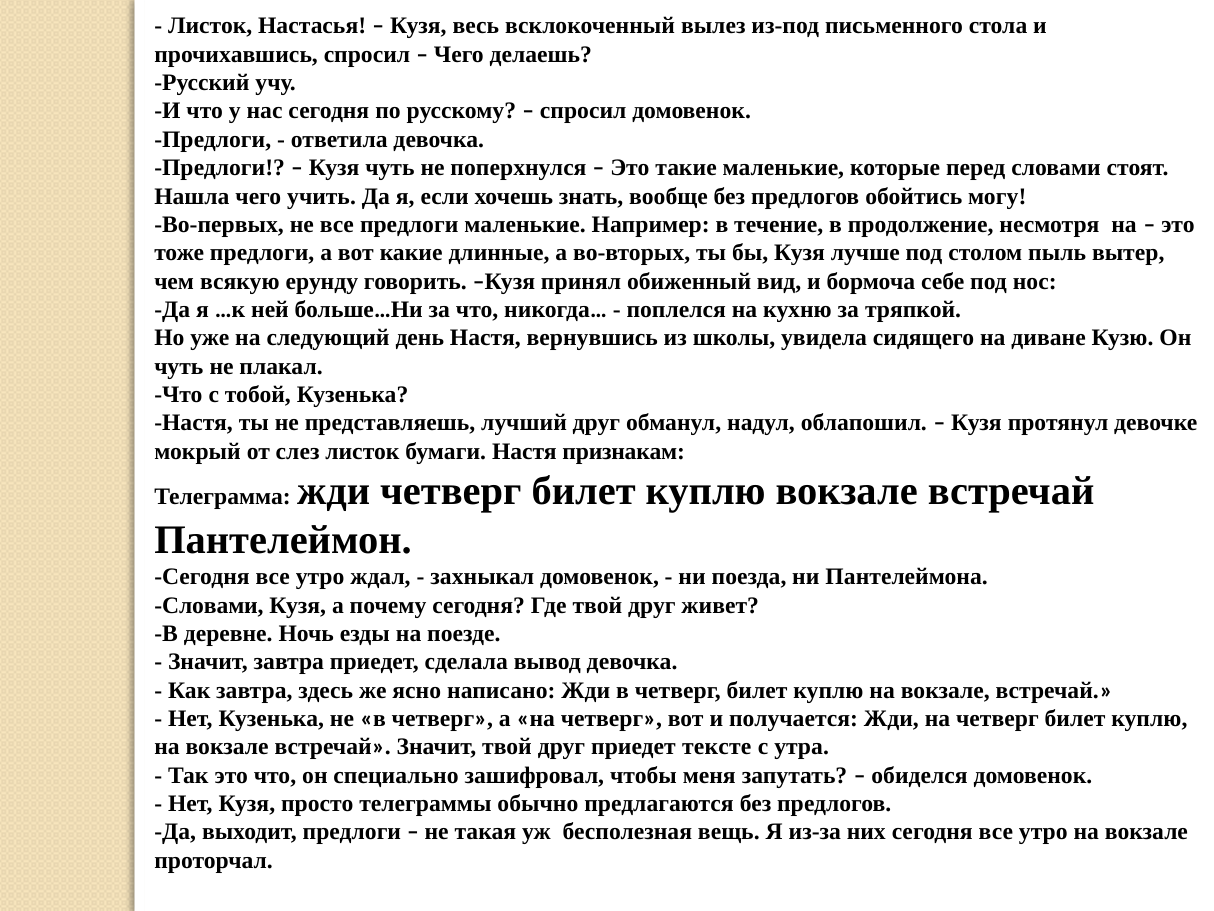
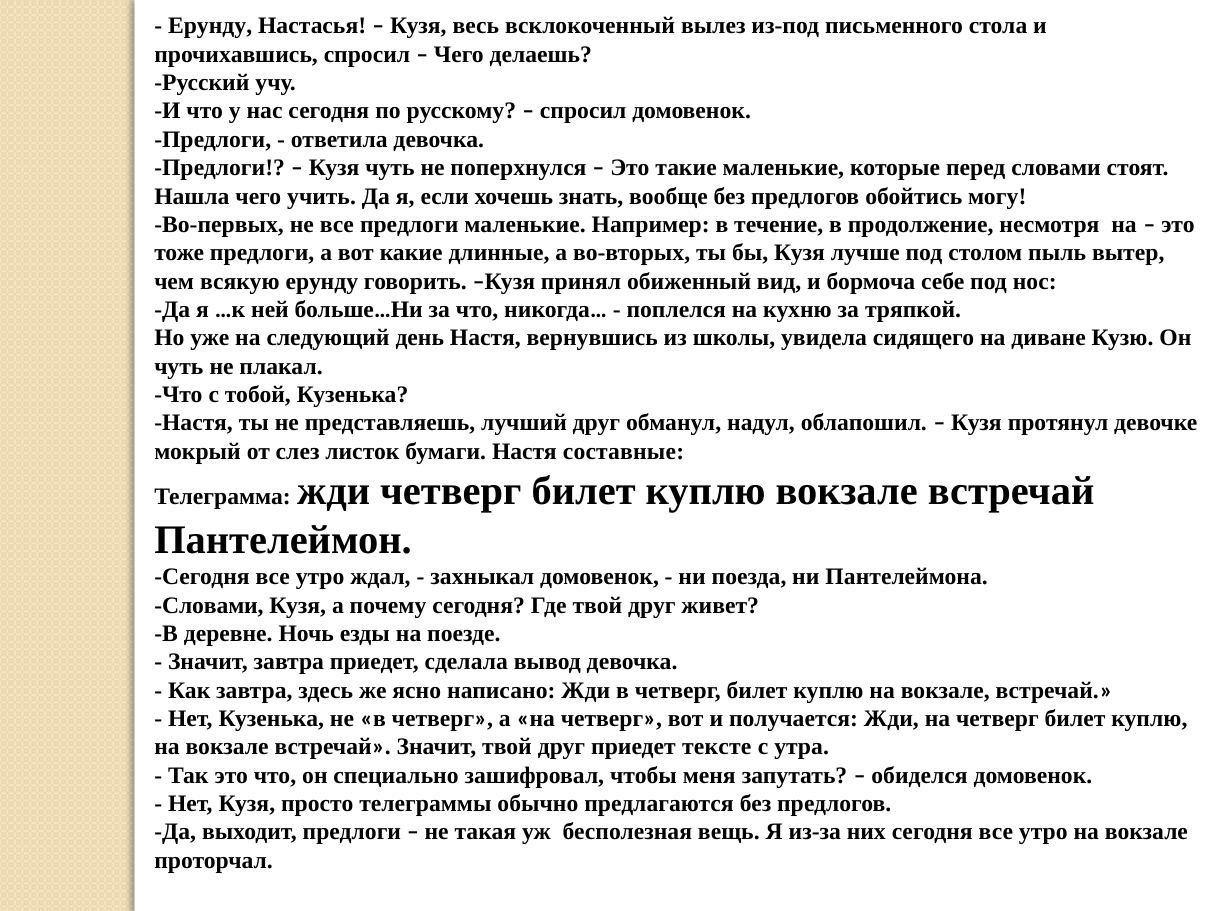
Листок: Листок -> Ерунду (210, 26)
признакам: признакам -> составные (623, 451)
